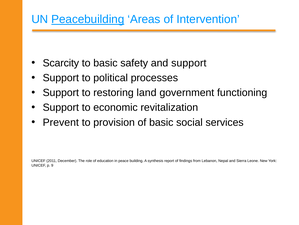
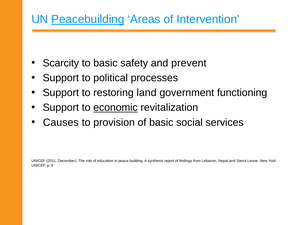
and support: support -> prevent (189, 63)
economic underline: none -> present (116, 107)
Prevent: Prevent -> Causes (61, 122)
